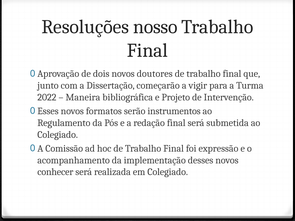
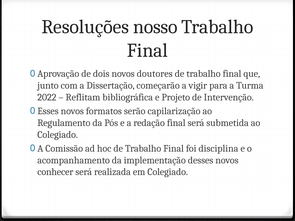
Maneira: Maneira -> Reflitam (83, 97)
instrumentos: instrumentos -> capilarização (174, 111)
expressão: expressão -> disciplina (218, 149)
